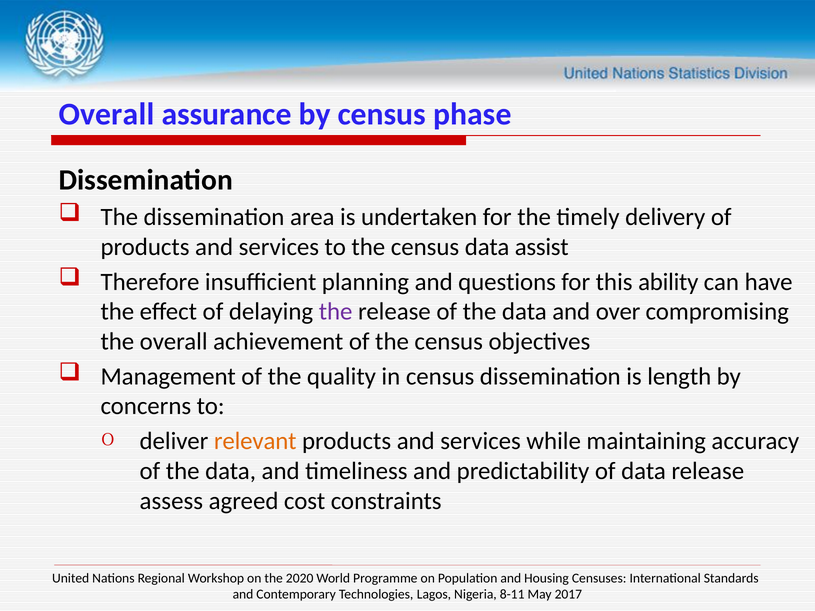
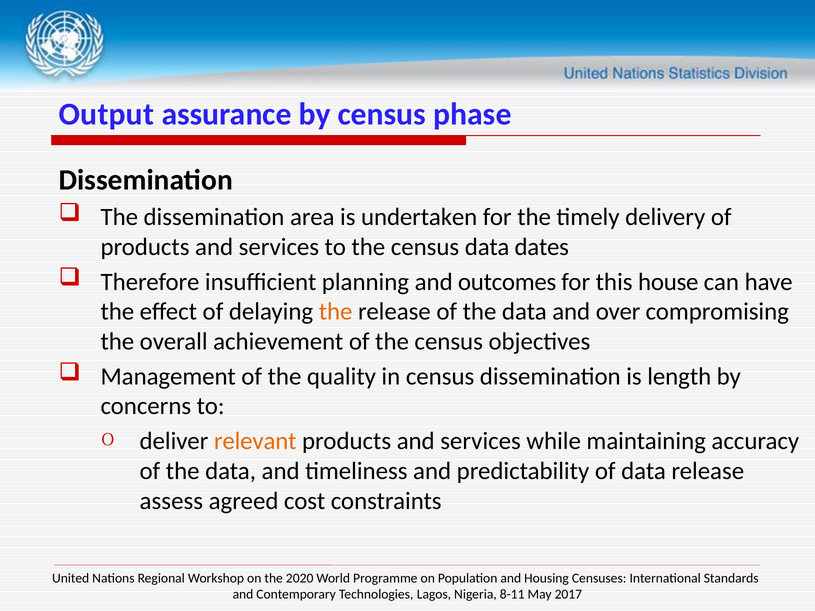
Overall: Overall -> Output (106, 114)
assist: assist -> dates (542, 247)
questions: questions -> outcomes (507, 282)
ability: ability -> house (668, 282)
the colour: purple -> orange (336, 312)
